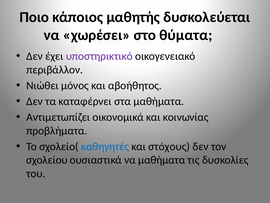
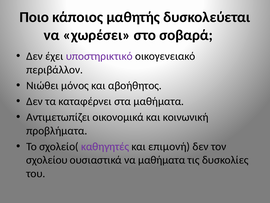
θύματα: θύματα -> σοβαρά (186, 35)
κοινωνίας: κοινωνίας -> κοινωνική (186, 117)
καθηγητές colour: blue -> purple (105, 146)
στόχους: στόχους -> επιμονή (169, 146)
